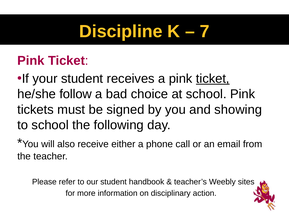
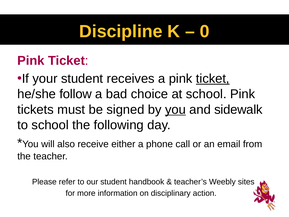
7: 7 -> 0 (205, 31)
you underline: none -> present (175, 109)
showing: showing -> sidewalk (238, 109)
